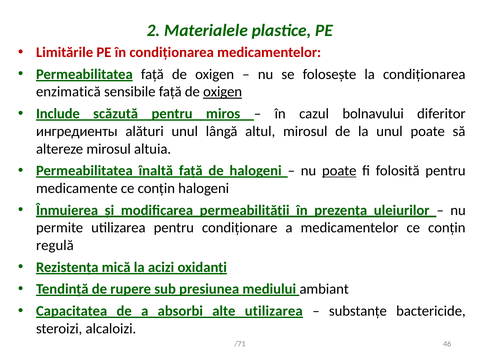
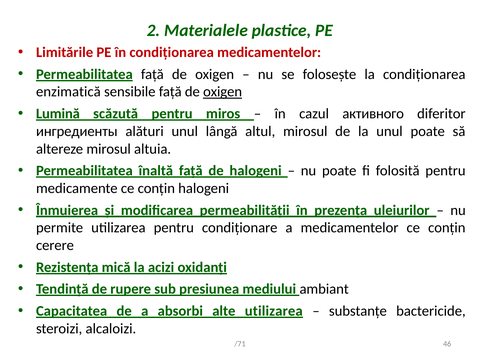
Include: Include -> Lumină (58, 114)
bolnavului: bolnavului -> активного (373, 114)
poate underline: present -> none (339, 171)
regulă: regulă -> cerere (55, 245)
